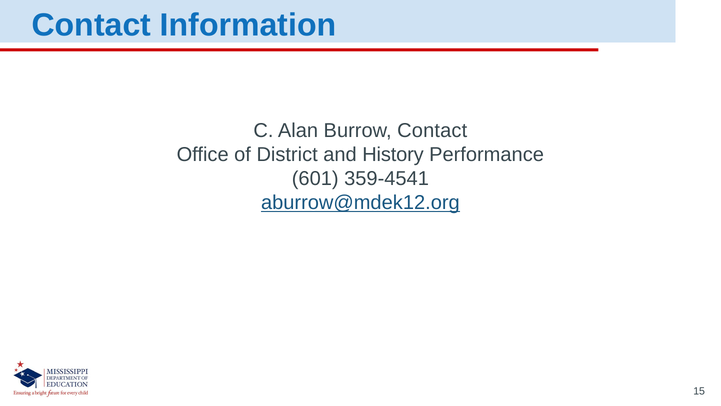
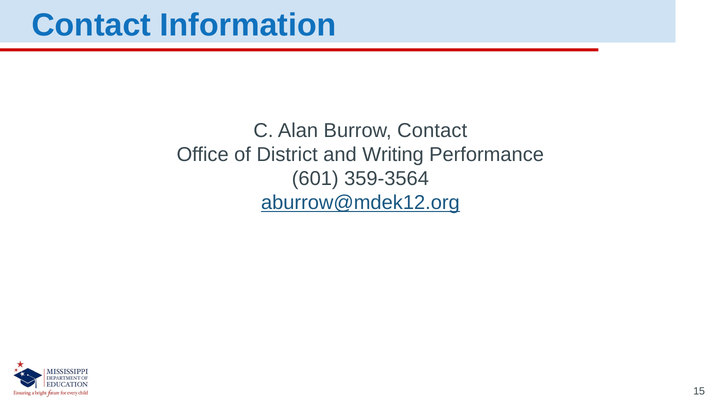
History: History -> Writing (393, 154)
359-4541: 359-4541 -> 359-3564 (387, 179)
